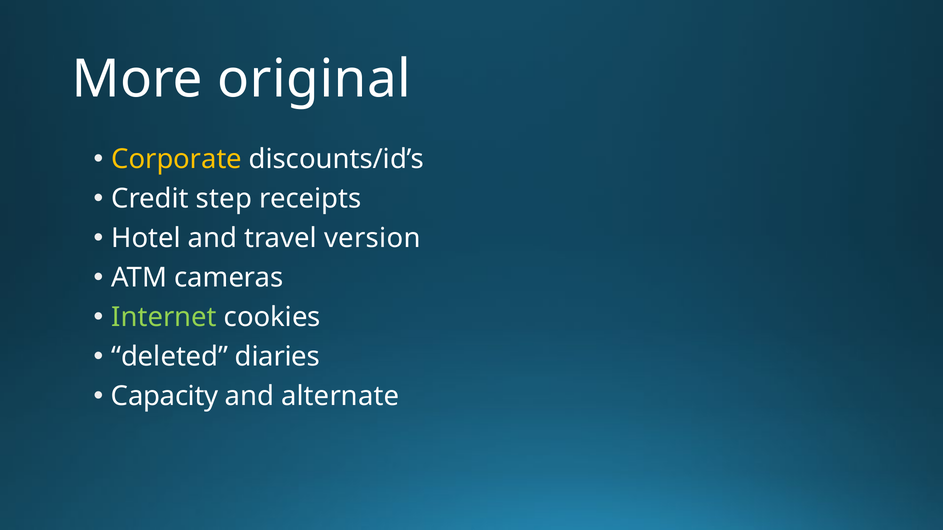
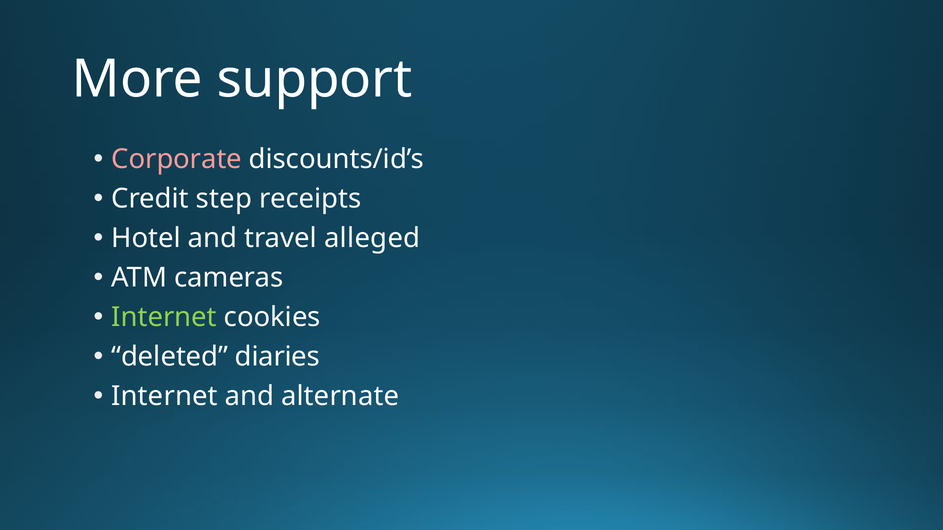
original: original -> support (314, 79)
Corporate colour: yellow -> pink (177, 159)
version: version -> alleged (372, 239)
Capacity: Capacity -> Internet (165, 397)
